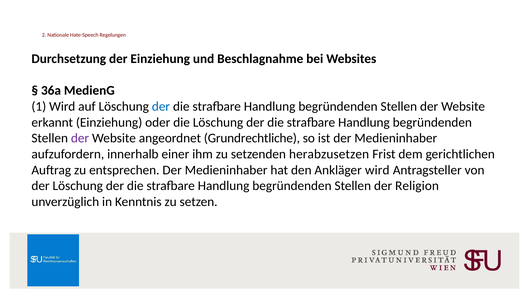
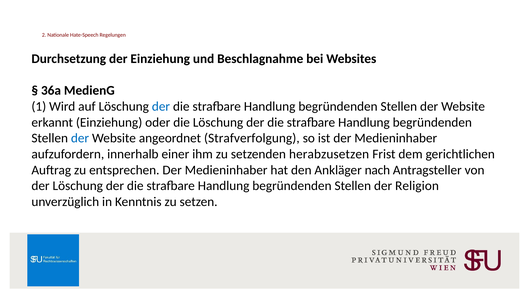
der colour: purple -> blue (80, 138)
Grundrechtliche: Grundrechtliche -> Strafverfolgung (252, 138)
Ankläger wird: wird -> nach (377, 170)
